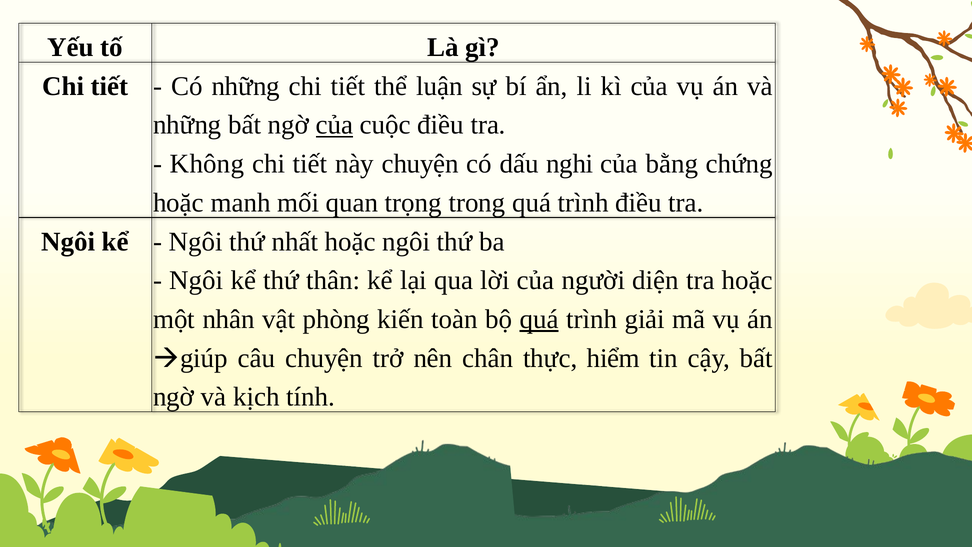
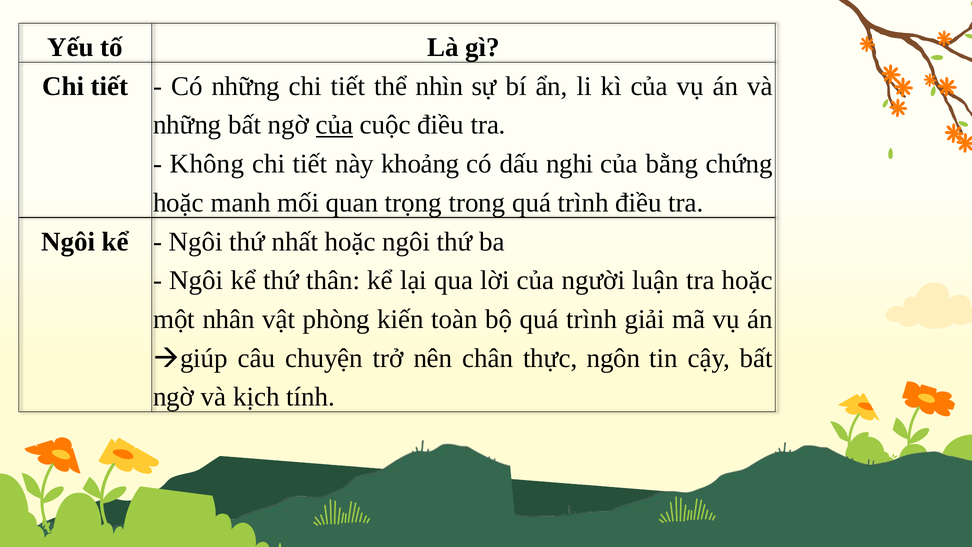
luận: luận -> nhìn (440, 86)
này chuyện: chuyện -> khoảng (420, 164)
diện: diện -> luận (656, 280)
quá underline: present -> none (539, 319)
hiểm: hiểm -> ngôn (613, 358)
